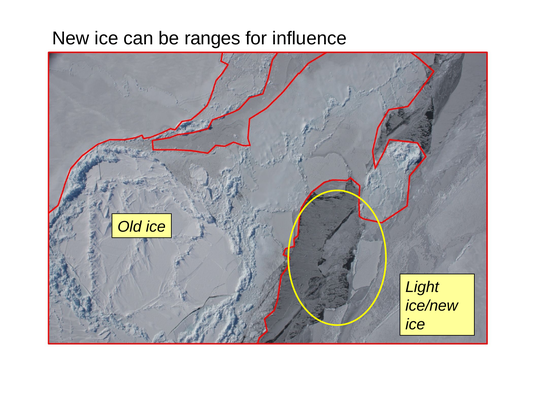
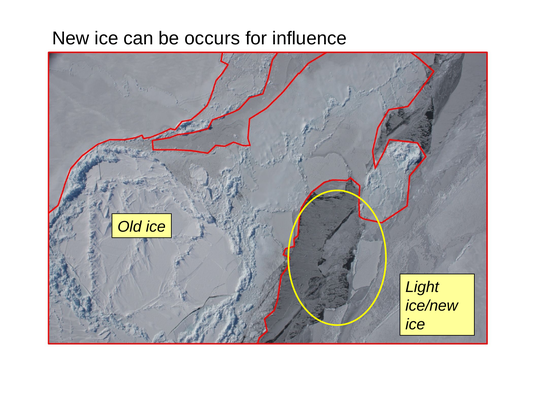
ranges: ranges -> occurs (212, 38)
